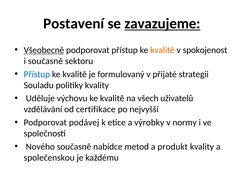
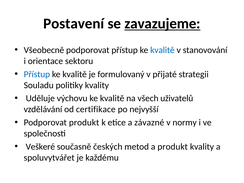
Všeobecně underline: present -> none (44, 50)
kvalitě colour: orange -> blue (162, 50)
spokojenost: spokojenost -> stanovování (205, 50)
i současně: současně -> orientace (45, 61)
Podporovat podávej: podávej -> produkt (84, 123)
výrobky: výrobky -> závazné (149, 123)
Nového: Nového -> Veškeré (40, 147)
nabídce: nabídce -> českých (108, 147)
společenskou: společenskou -> spoluvytvářet (49, 158)
